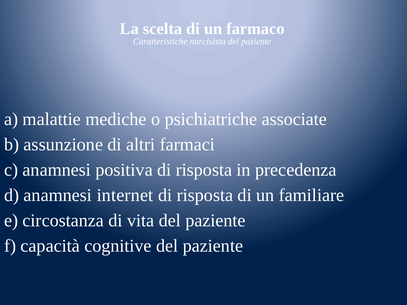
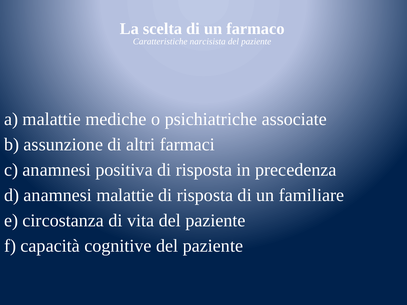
anamnesi internet: internet -> malattie (125, 195)
